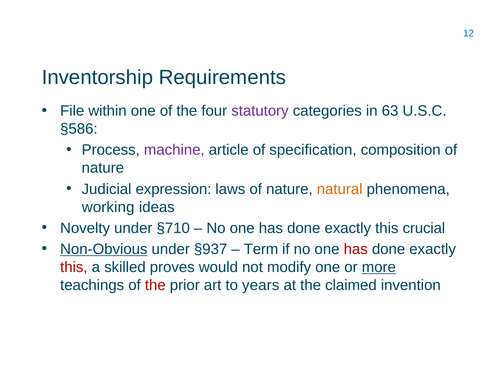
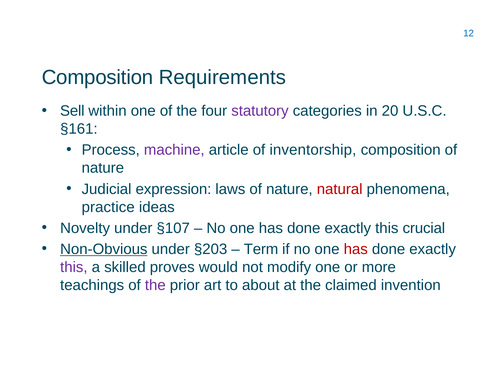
Inventorship: Inventorship -> Composition (97, 77)
File: File -> Sell (72, 111)
63: 63 -> 20 (390, 111)
§586: §586 -> §161 (79, 129)
specification: specification -> inventorship (313, 150)
natural colour: orange -> red (340, 189)
working: working -> practice (108, 207)
§710: §710 -> §107 (173, 228)
§937: §937 -> §203 (211, 249)
this colour: red -> purple (74, 267)
more underline: present -> none (379, 267)
the colour: red -> purple (155, 285)
years: years -> about (261, 285)
